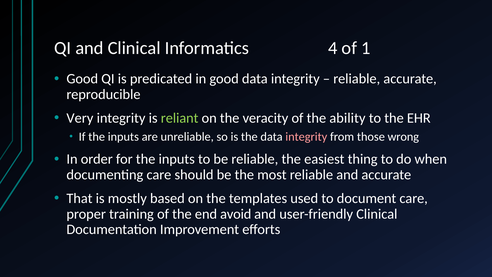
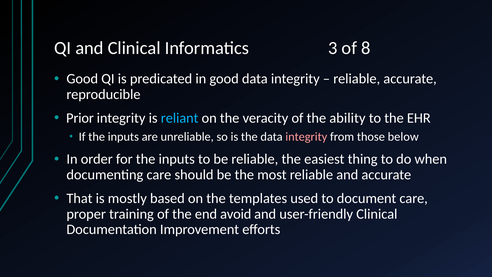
4: 4 -> 3 (333, 48)
1: 1 -> 8 (366, 48)
Very: Very -> Prior (80, 118)
reliant colour: light green -> light blue (180, 118)
wrong: wrong -> below (403, 137)
